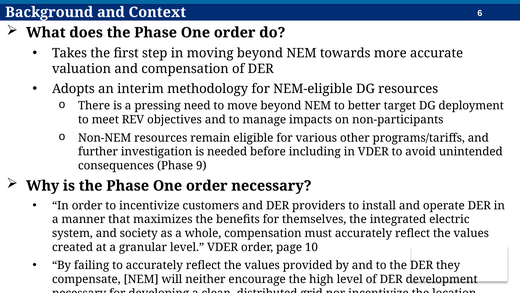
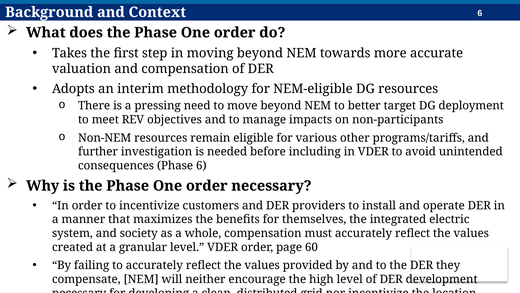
Phase 9: 9 -> 6 (201, 165)
10: 10 -> 60 (311, 247)
